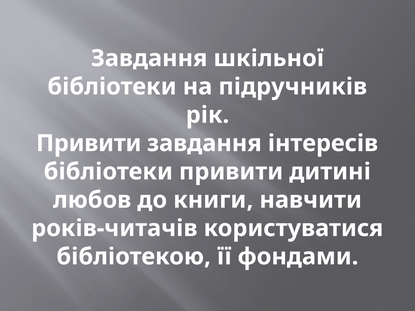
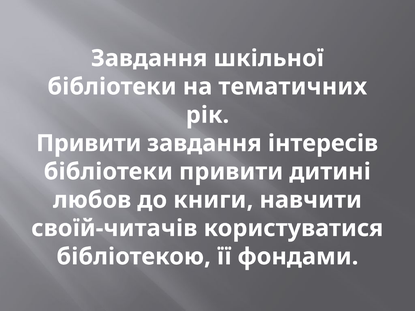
підручників: підручників -> тематичних (293, 87)
років-читачів: років-читачів -> своїй-читачів (114, 228)
